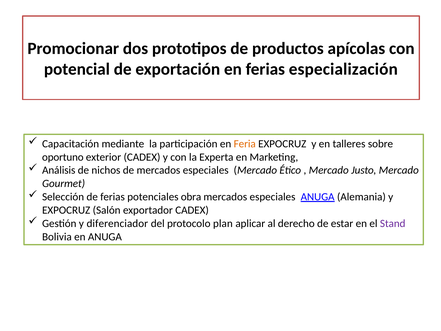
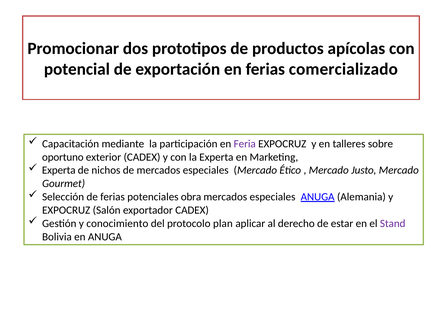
especialización: especialización -> comercializado (343, 69)
Feria colour: orange -> purple (245, 144)
Análisis: Análisis -> Experta (59, 170)
diferenciador: diferenciador -> conocimiento (117, 223)
